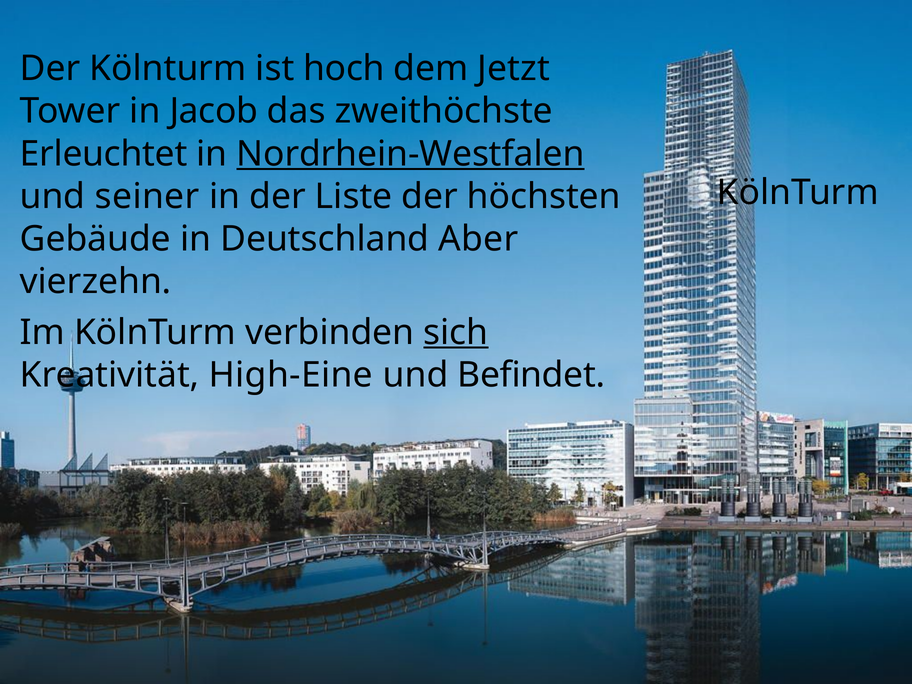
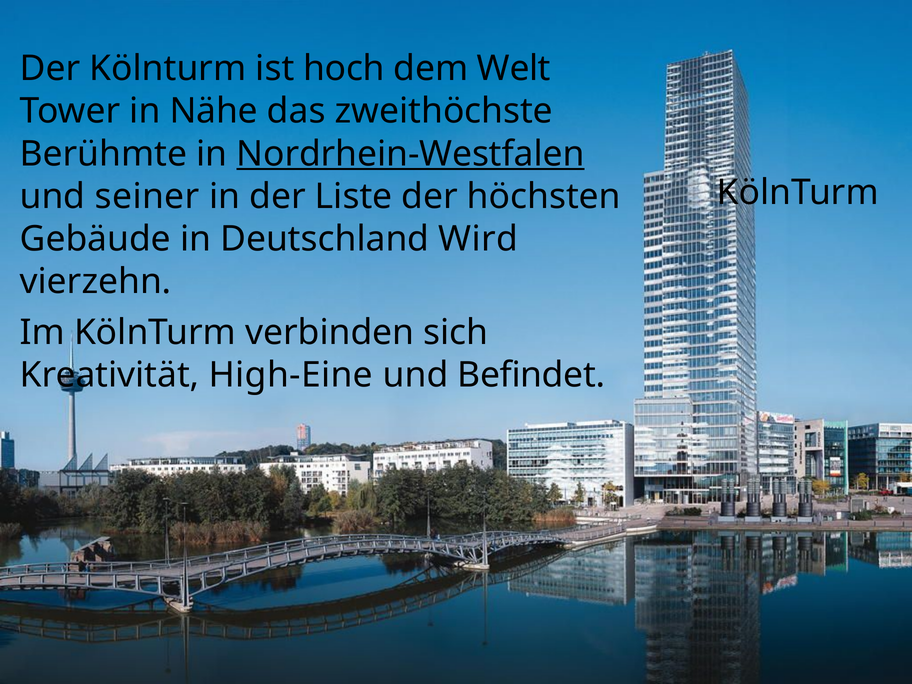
Jetzt: Jetzt -> Welt (514, 69)
Jacob: Jacob -> Nähe (214, 111)
Erleuchtet: Erleuchtet -> Berühmte (103, 154)
Aber: Aber -> Wird (478, 239)
sich underline: present -> none (456, 332)
